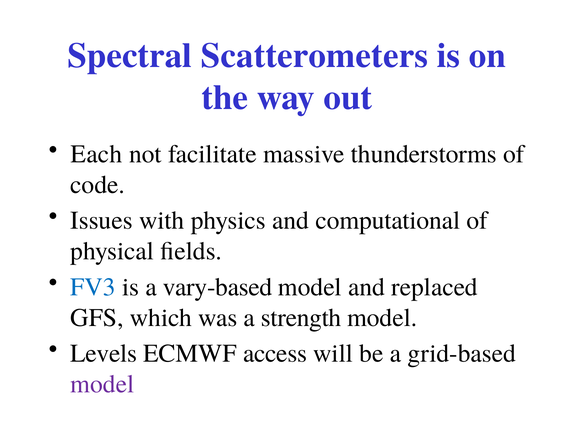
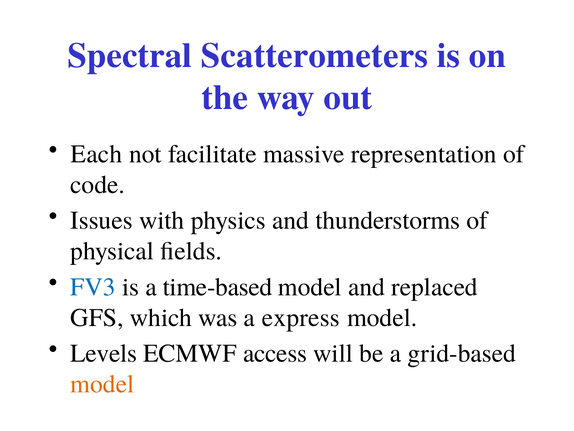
thunderstorms: thunderstorms -> representation (424, 154)
computational: computational -> thunderstorms (388, 220)
vary-based: vary-based -> time-based (218, 287)
strength: strength -> express (301, 317)
model colour: purple -> orange (102, 384)
